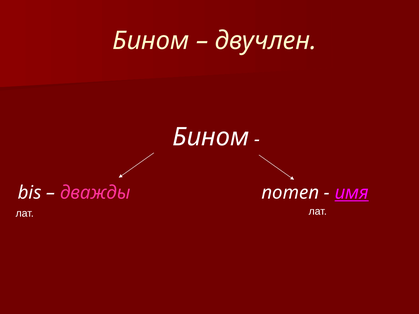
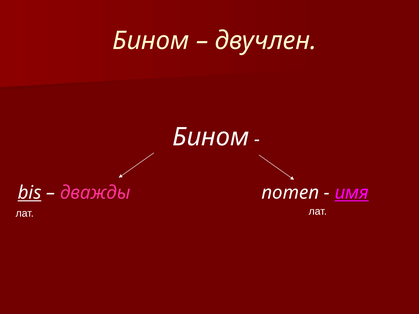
bis underline: none -> present (30, 193)
